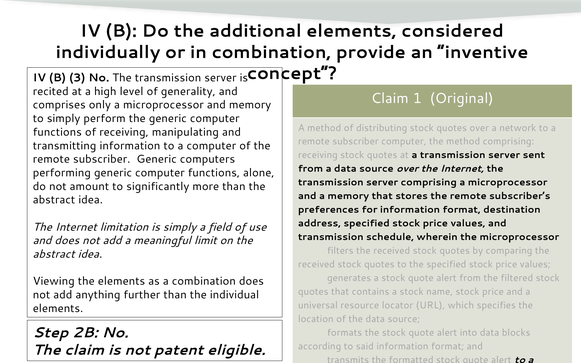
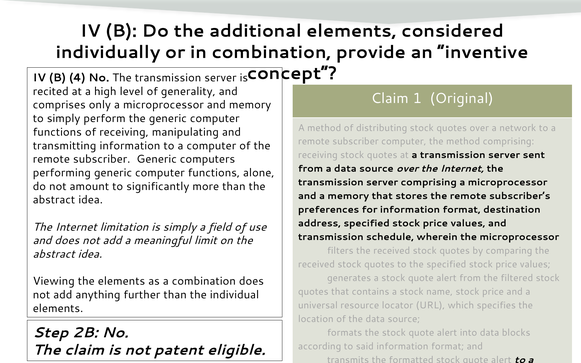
3: 3 -> 4 (77, 78)
